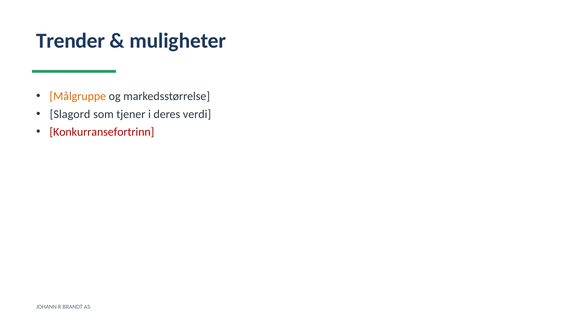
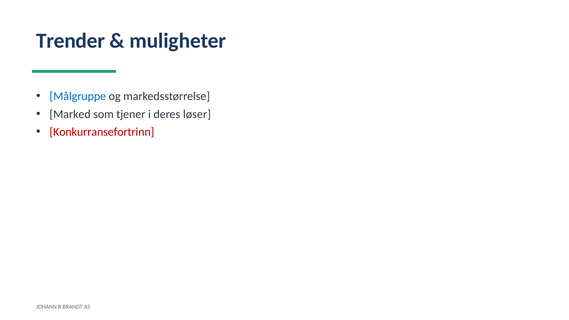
Målgruppe colour: orange -> blue (78, 96)
Slagord: Slagord -> Marked (70, 114)
verdi: verdi -> løser (197, 114)
